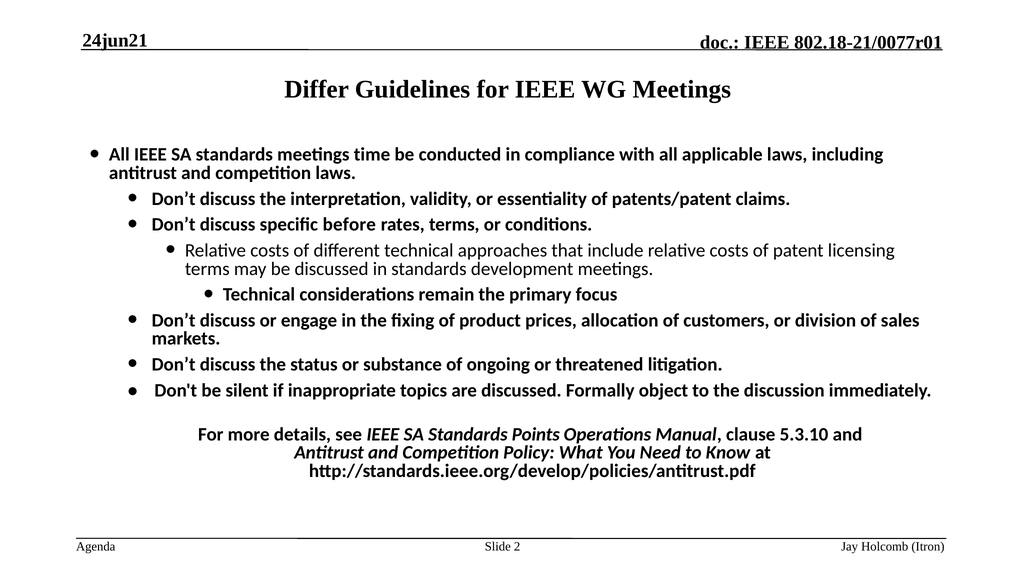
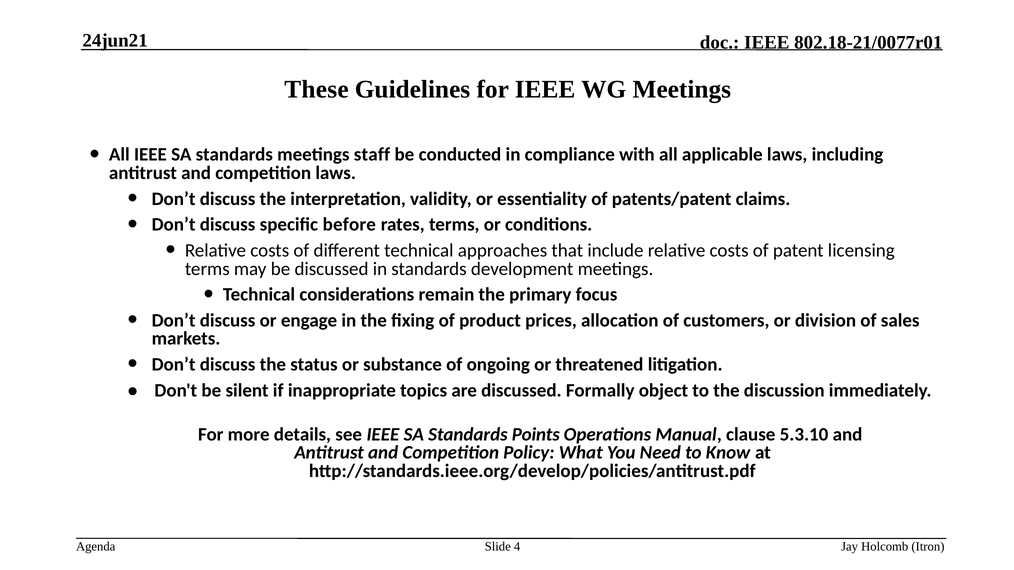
Differ: Differ -> These (316, 89)
time: time -> staff (372, 155)
2: 2 -> 4 (517, 547)
